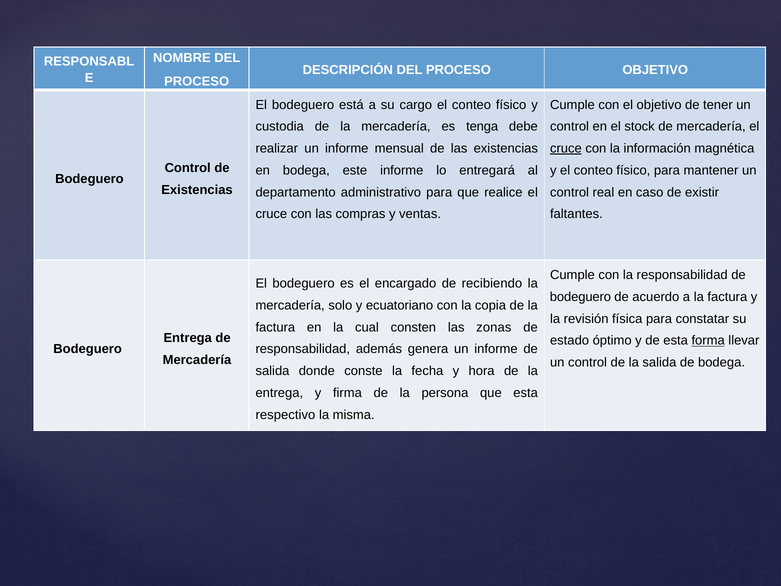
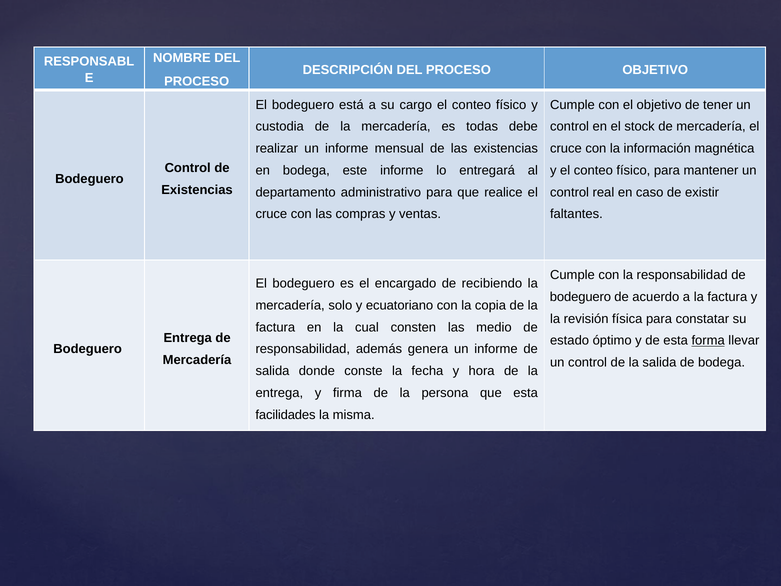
tenga: tenga -> todas (482, 127)
cruce underline: present -> none (566, 148)
zonas: zonas -> medio (494, 327)
respectivo: respectivo -> facilidades (286, 415)
